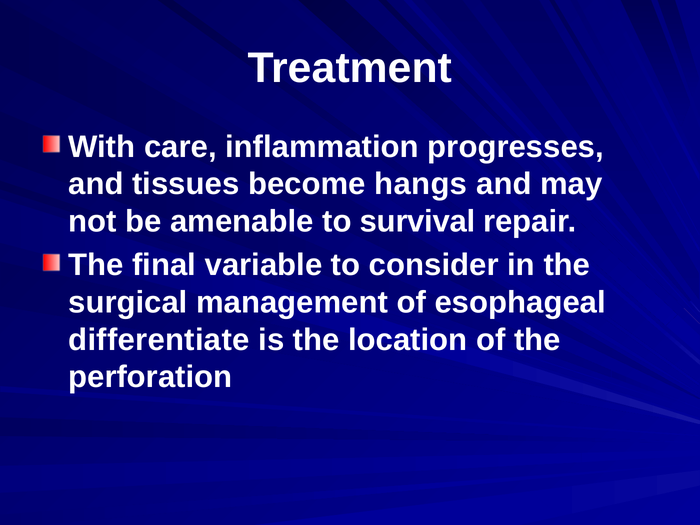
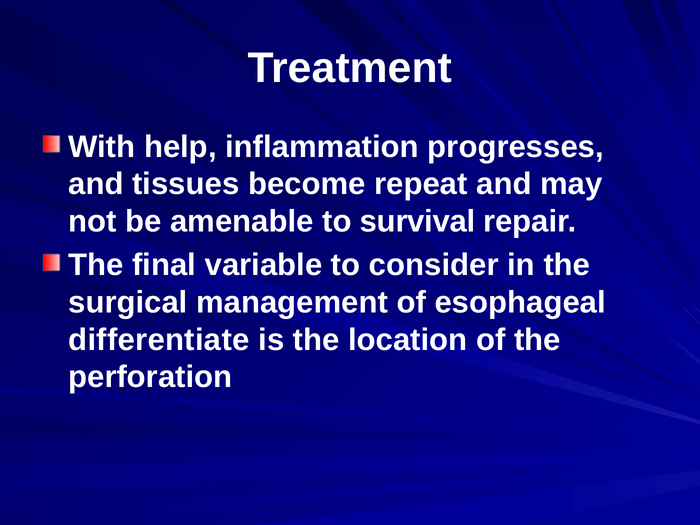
care: care -> help (180, 147)
hangs: hangs -> repeat (421, 184)
